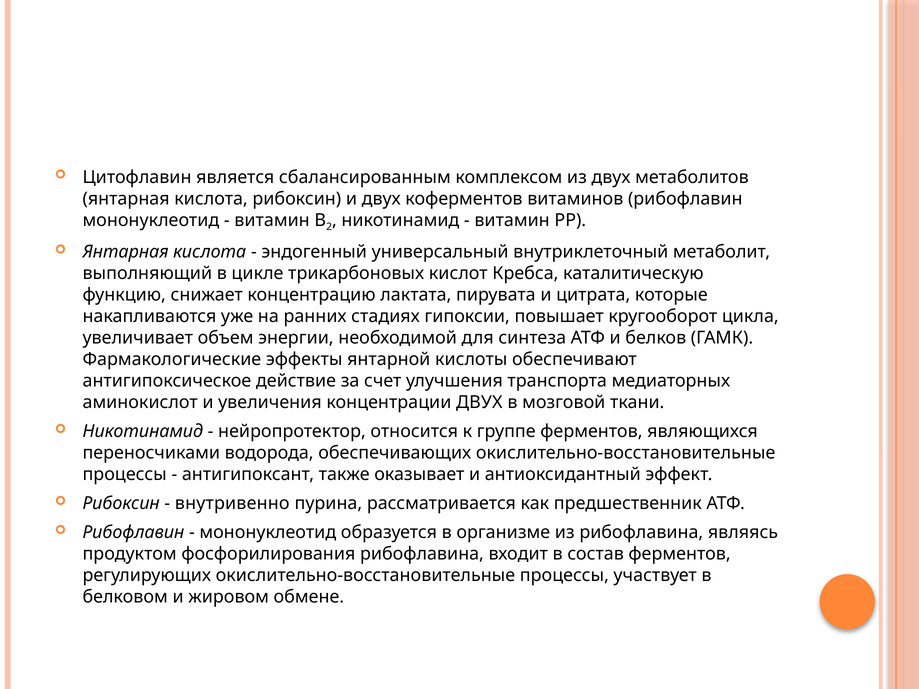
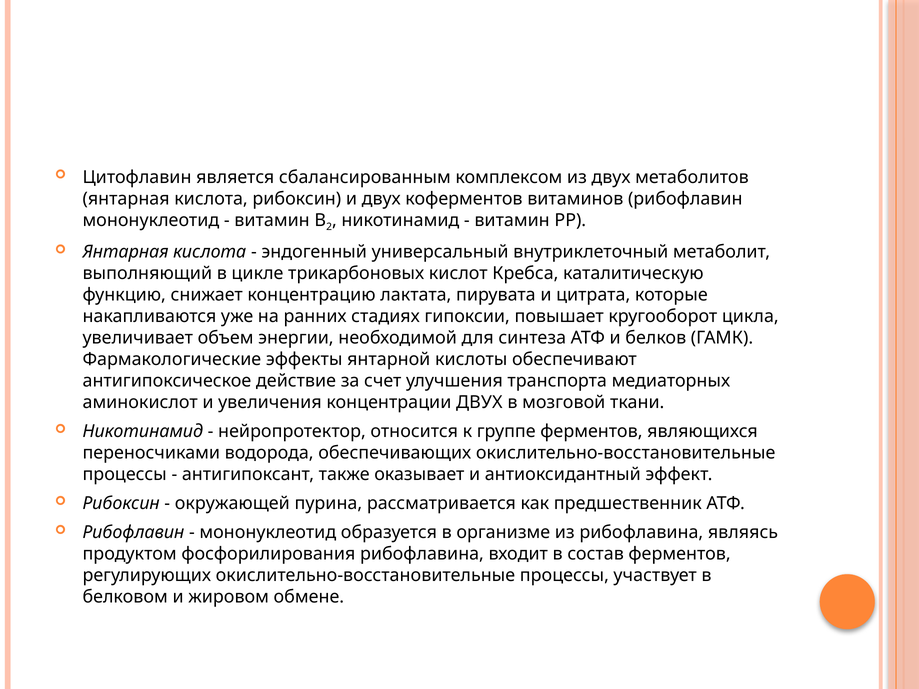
внутривенно: внутривенно -> окружающей (232, 504)
